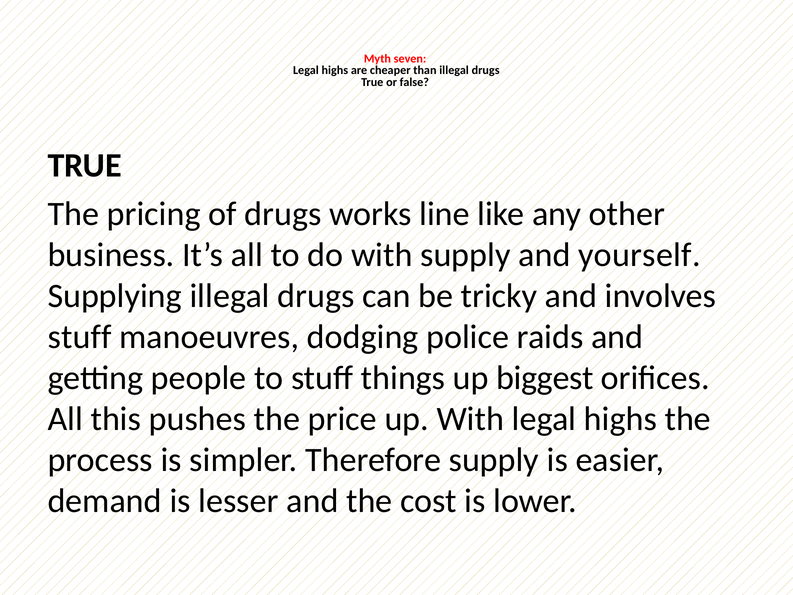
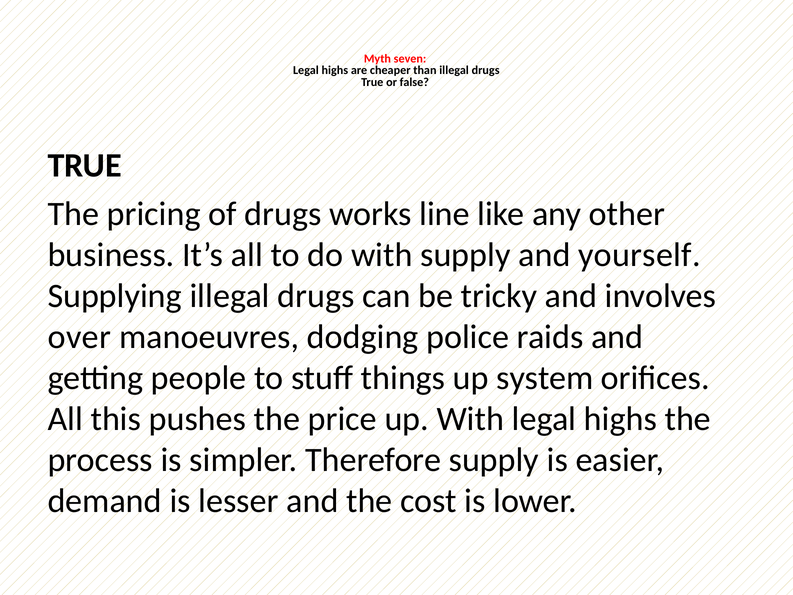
stuff: stuff -> over (79, 337)
biggest: biggest -> system (545, 378)
